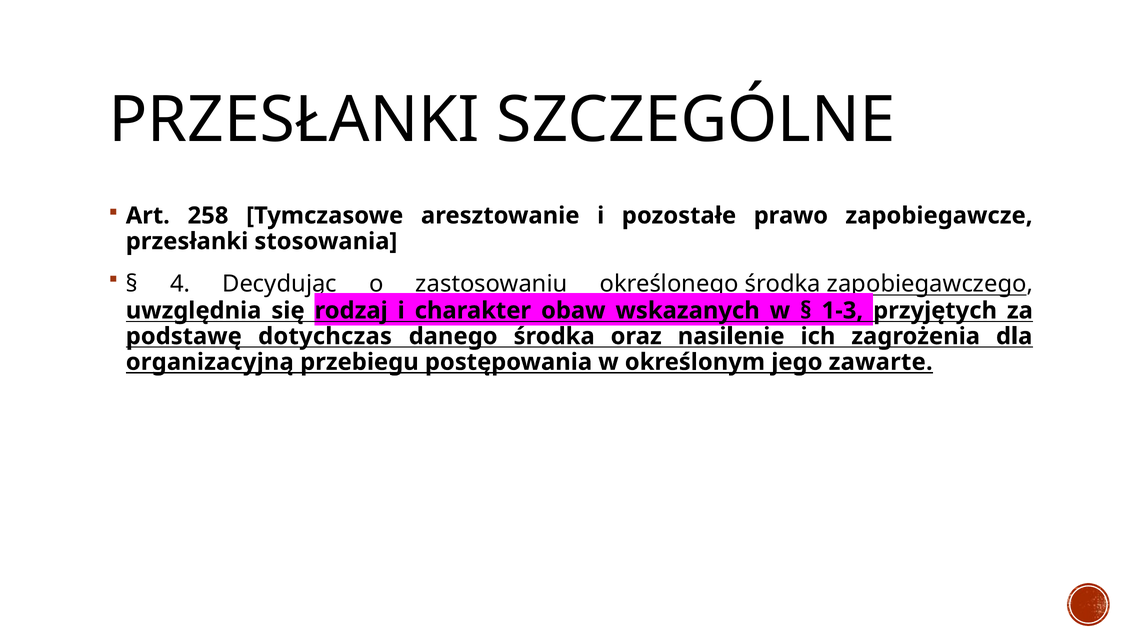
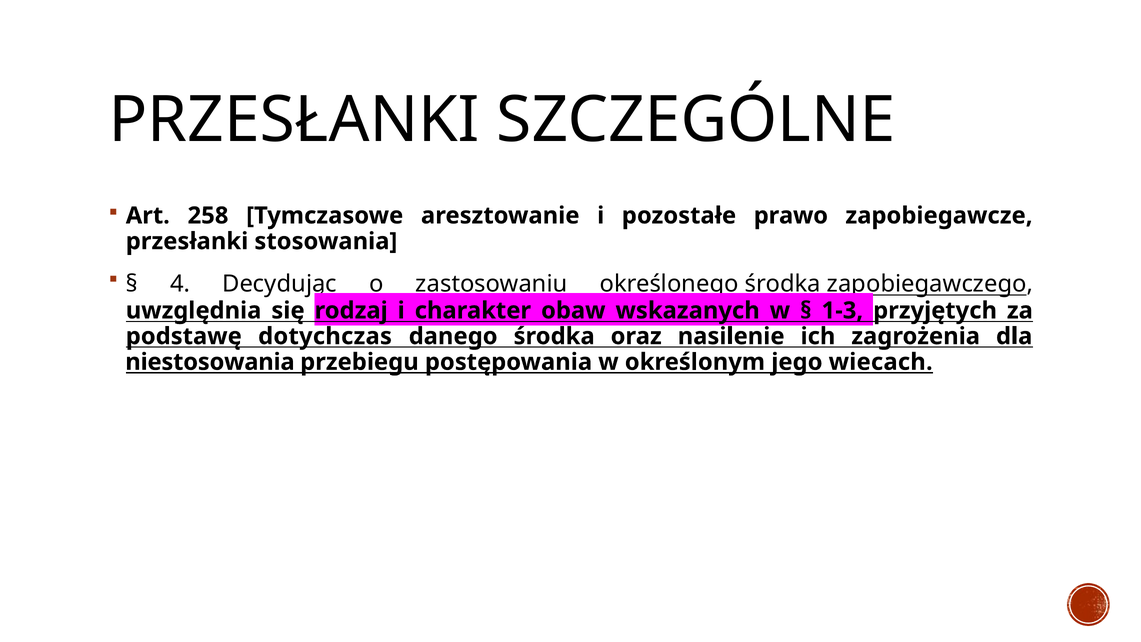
organizacyjną: organizacyjną -> niestosowania (210, 362)
zawarte: zawarte -> wiecach (881, 362)
